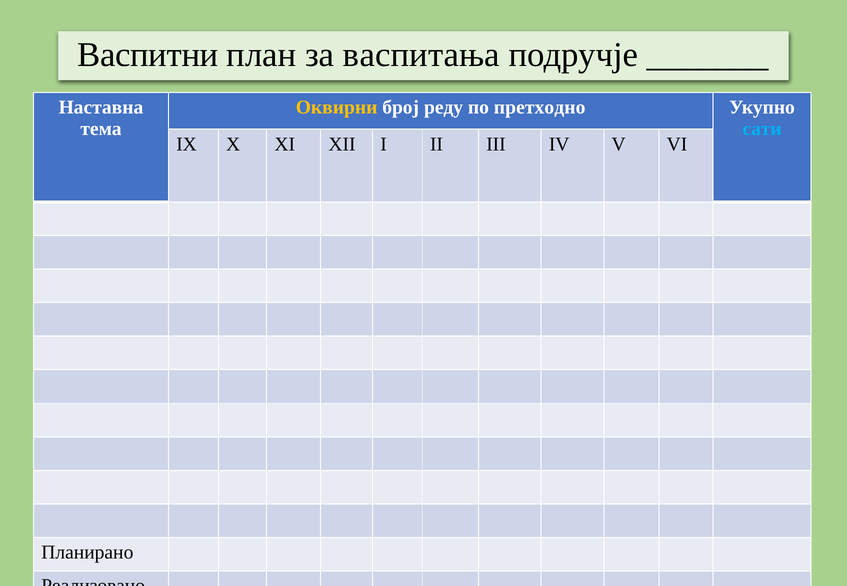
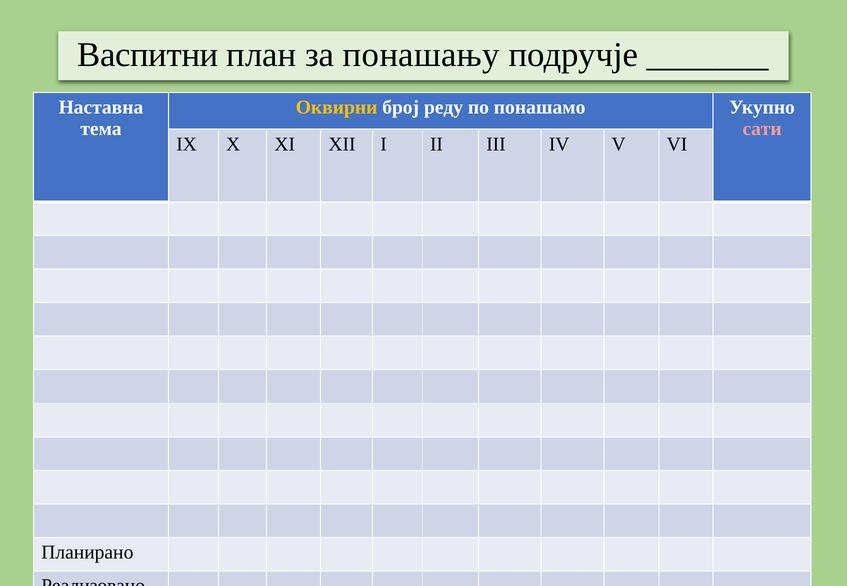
васпитања: васпитања -> понашању (421, 55)
претходно: претходно -> понашамо (540, 107)
сати colour: light blue -> pink (762, 129)
